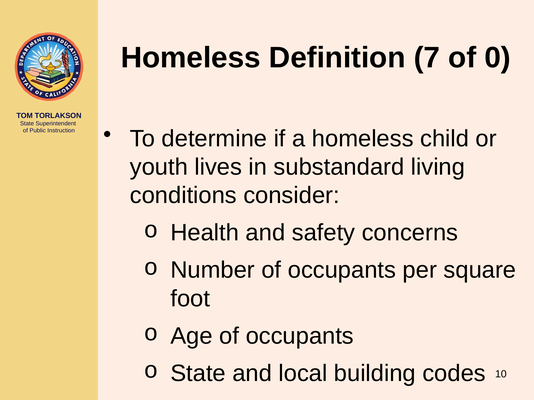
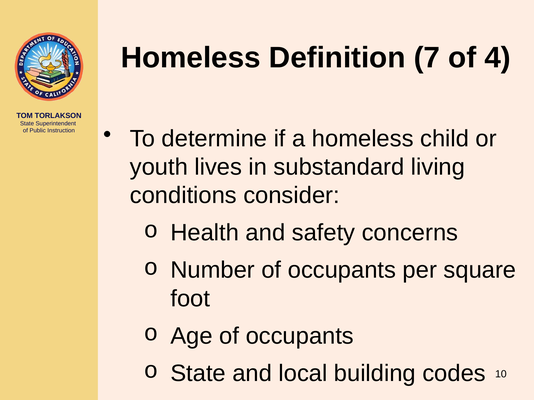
0: 0 -> 4 (498, 58)
